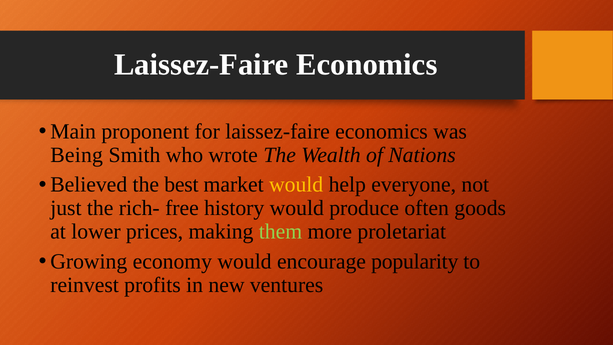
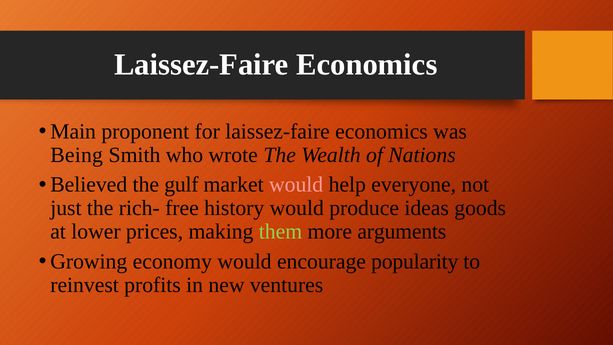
best: best -> gulf (181, 185)
would colour: yellow -> pink (296, 185)
often: often -> ideas (427, 208)
proletariat: proletariat -> arguments (402, 232)
